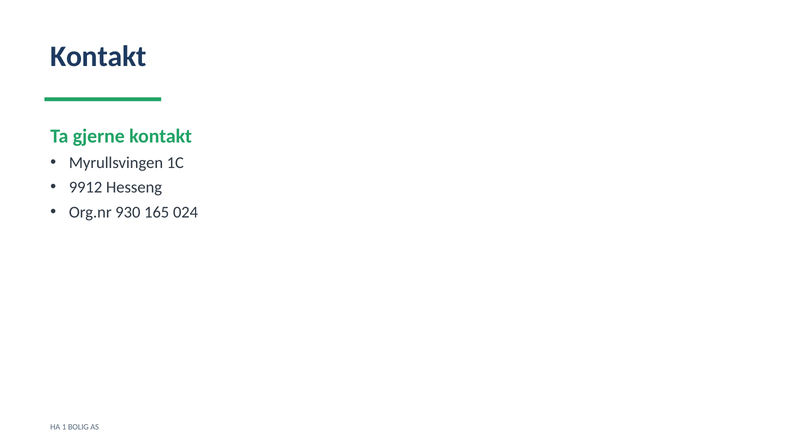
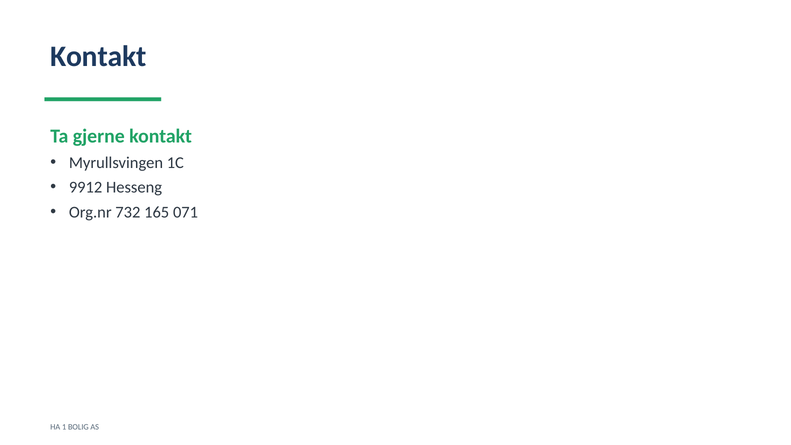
930: 930 -> 732 (128, 212)
024: 024 -> 071 (186, 212)
